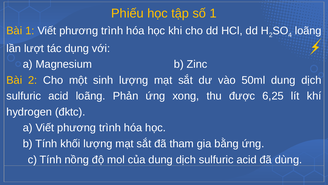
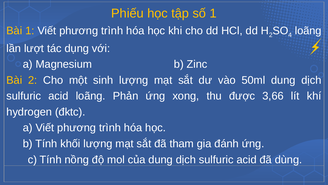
6,25: 6,25 -> 3,66 (273, 96)
bằng: bằng -> đánh (227, 143)
